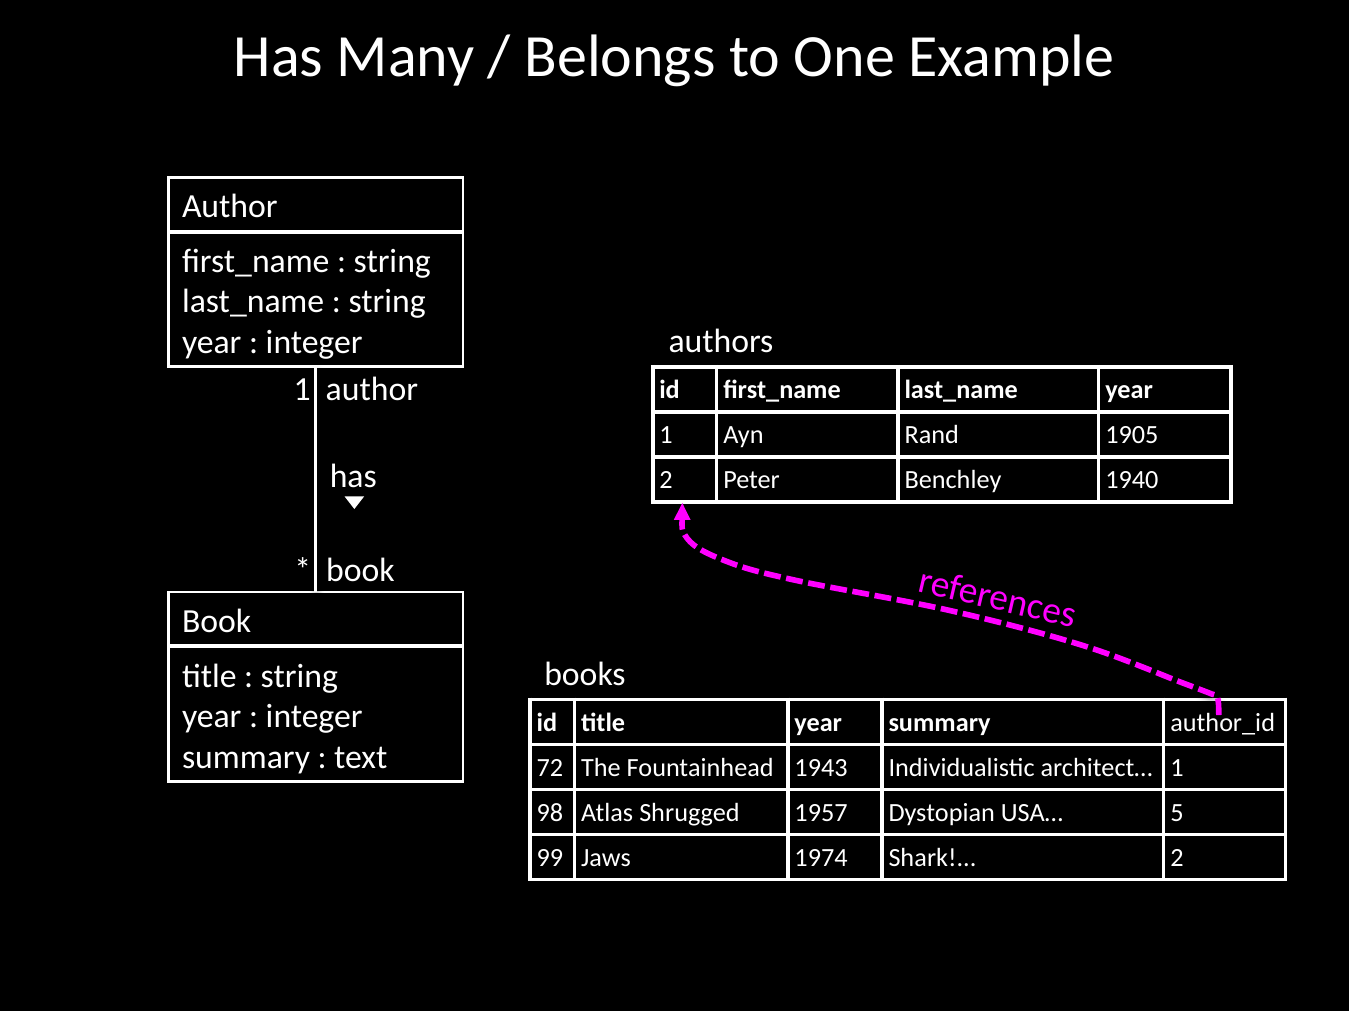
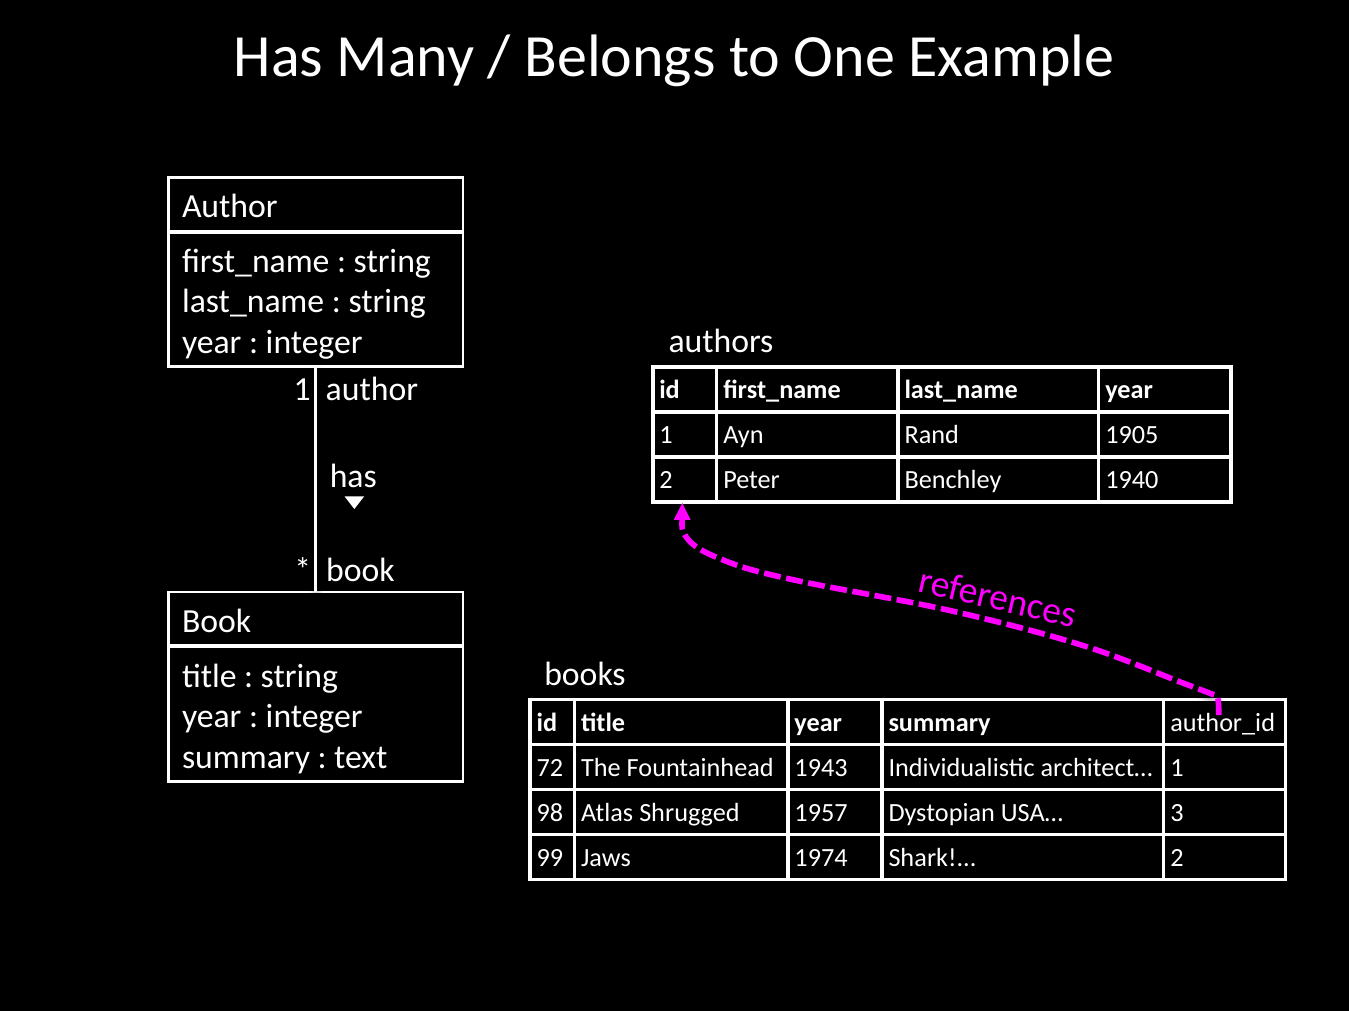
5: 5 -> 3 (1177, 813)
